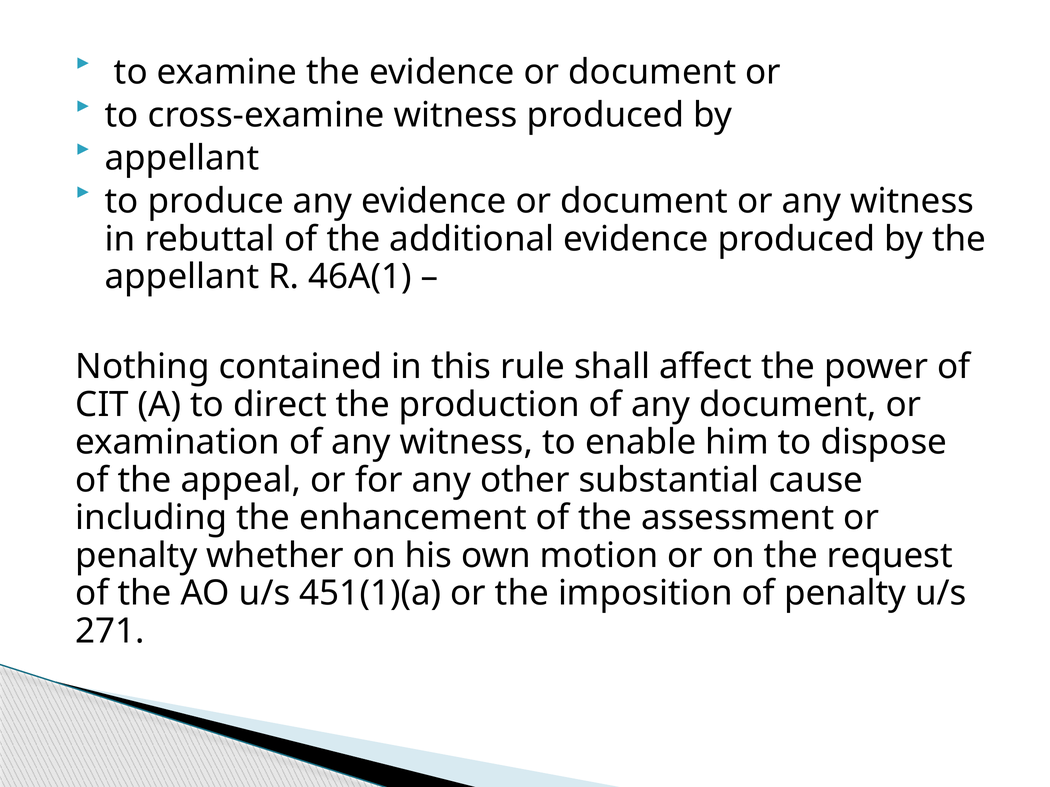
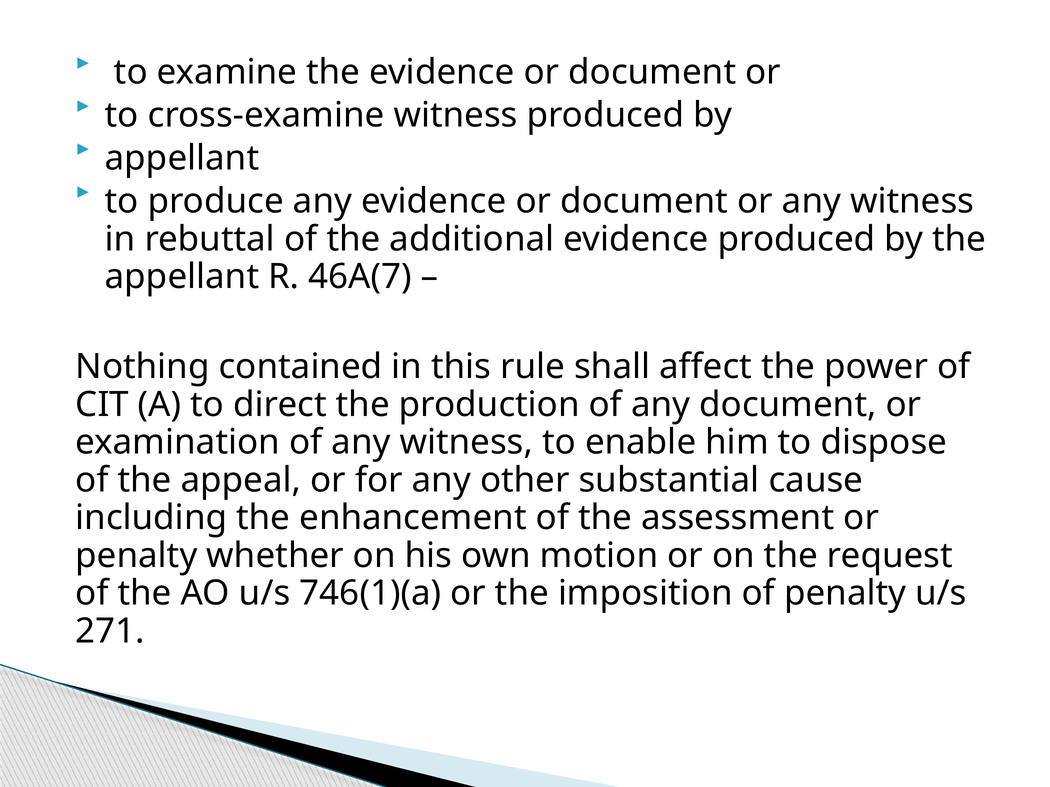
46A(1: 46A(1 -> 46A(7 (360, 277)
451(1)(a: 451(1)(a -> 746(1)(a (370, 594)
